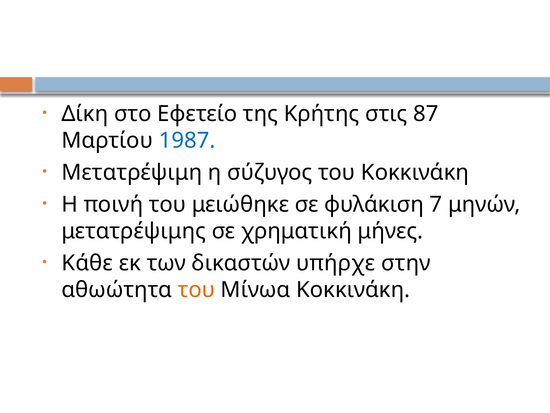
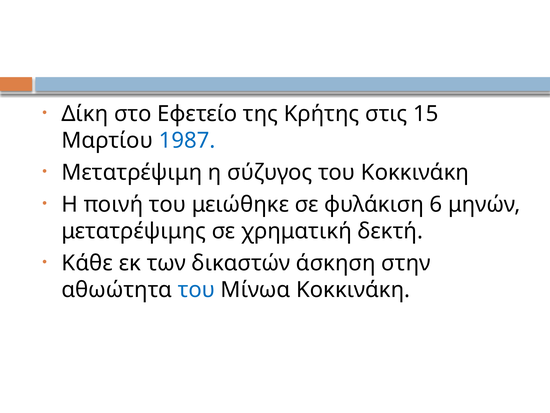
87: 87 -> 15 (426, 114)
7: 7 -> 6 (436, 204)
μήνες: μήνες -> δεκτή (390, 231)
υπήρχε: υπήρχε -> άσκηση (336, 263)
του colour: orange -> blue (196, 289)
